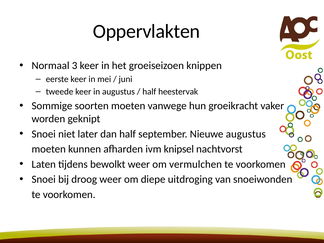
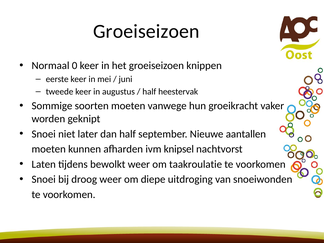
Oppervlakten: Oppervlakten -> Groeiseizoen (146, 31)
3: 3 -> 0 (75, 66)
Nieuwe augustus: augustus -> aantallen (246, 134)
vermulchen: vermulchen -> taakroulatie (196, 164)
